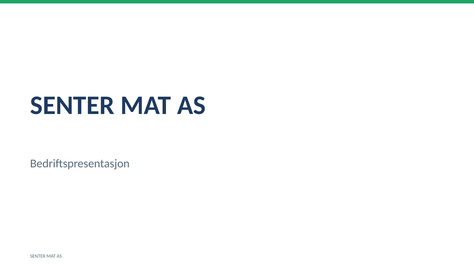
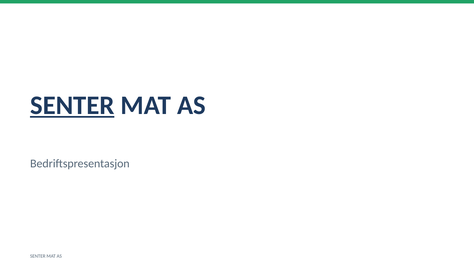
SENTER underline: none -> present (72, 105)
